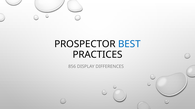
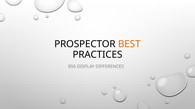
BEST colour: blue -> orange (129, 44)
